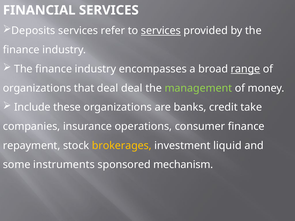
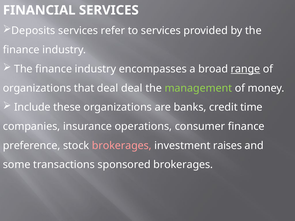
services underline: present -> none (161, 31)
take: take -> time (251, 107)
repayment: repayment -> preference (32, 146)
brokerages colour: yellow -> pink (122, 146)
liquid: liquid -> raises (228, 146)
instruments: instruments -> transactions (64, 165)
sponsored mechanism: mechanism -> brokerages (183, 165)
